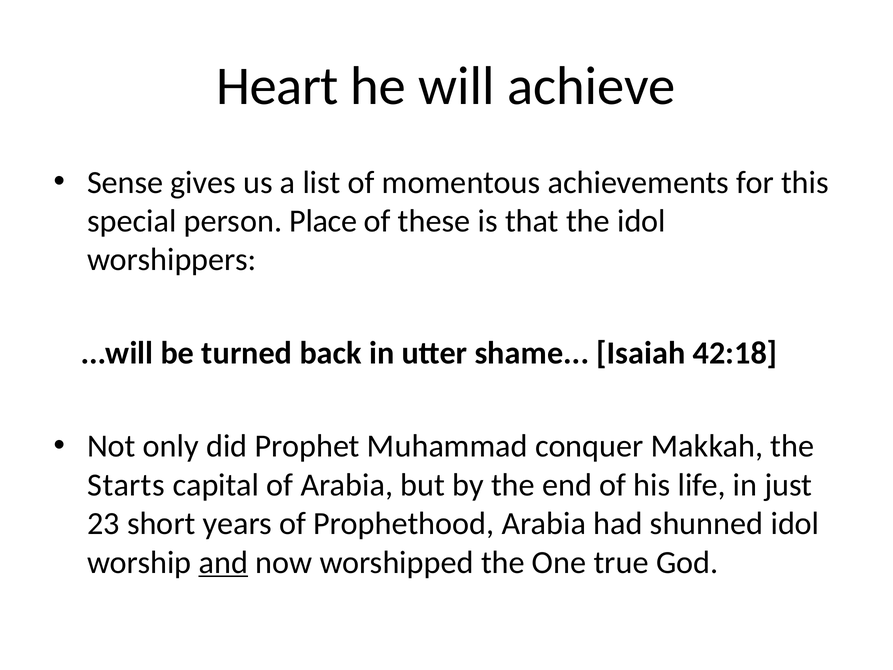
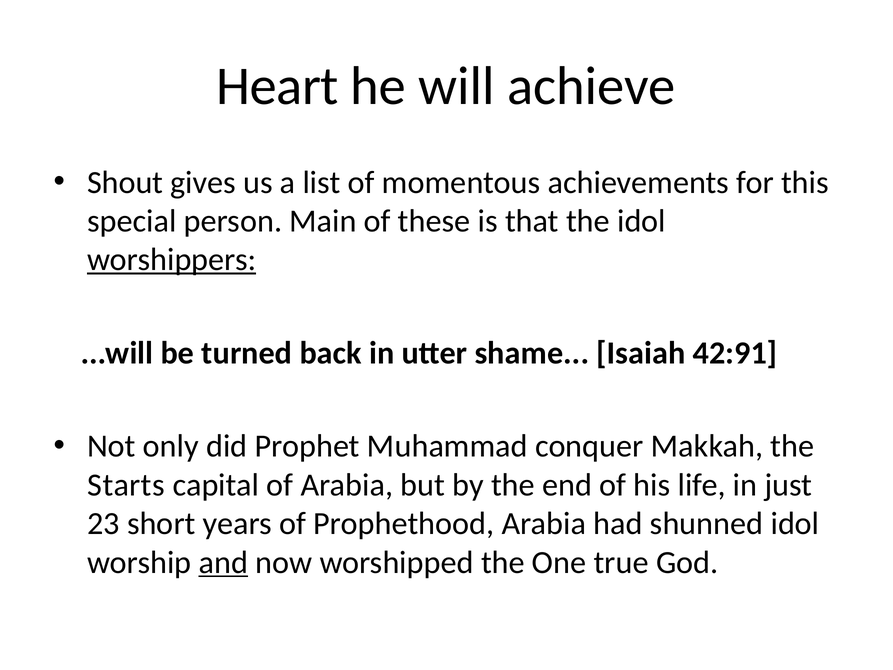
Sense: Sense -> Shout (125, 182)
Place: Place -> Main (323, 221)
worshippers underline: none -> present (172, 260)
42:18: 42:18 -> 42:91 (735, 353)
